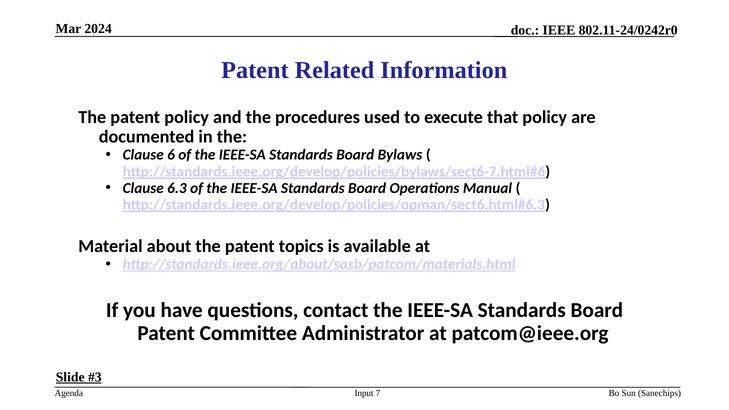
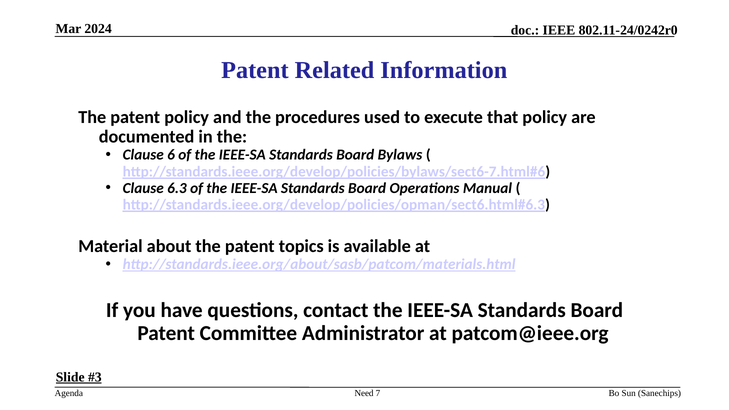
Input: Input -> Need (364, 393)
